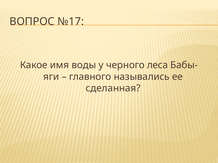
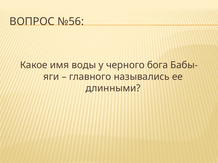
№17: №17 -> №56 (71, 22)
леса: леса -> бога (158, 65)
сделанная: сделанная -> длинными (113, 89)
